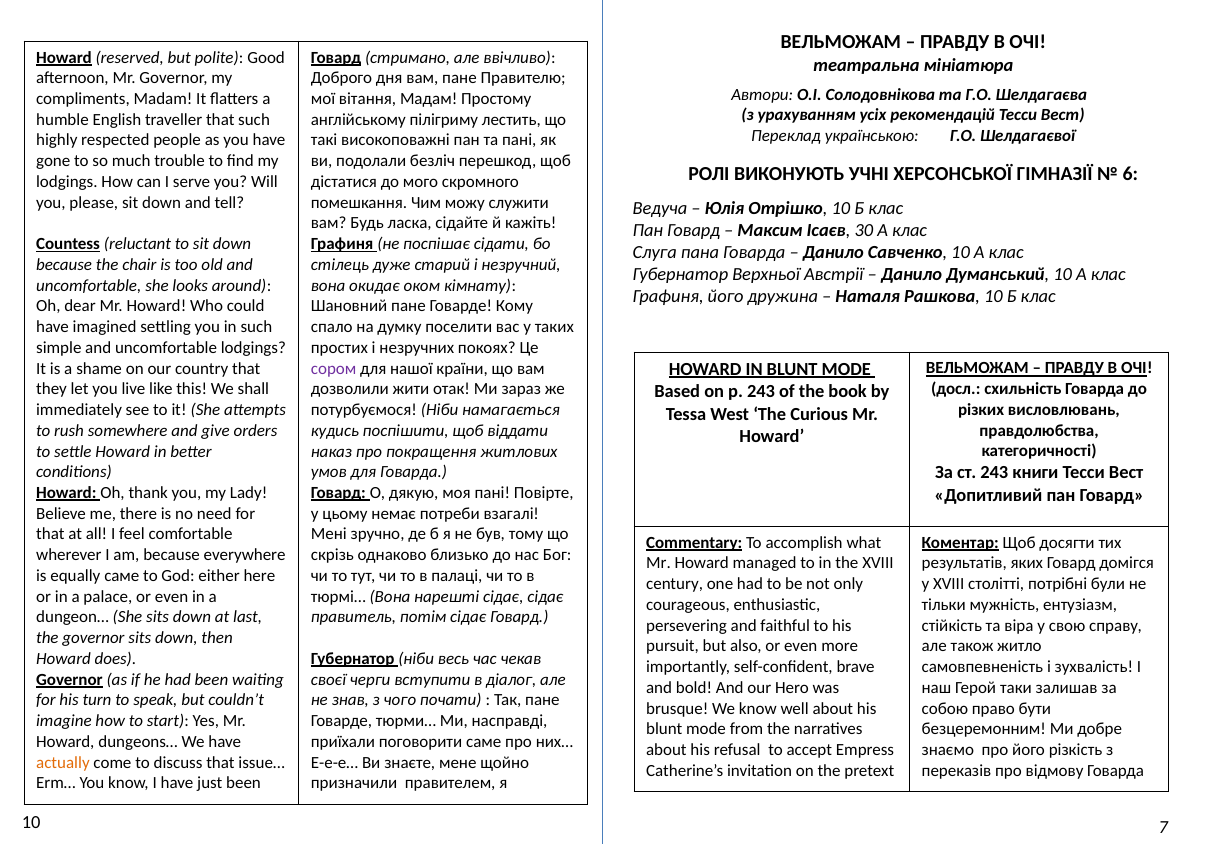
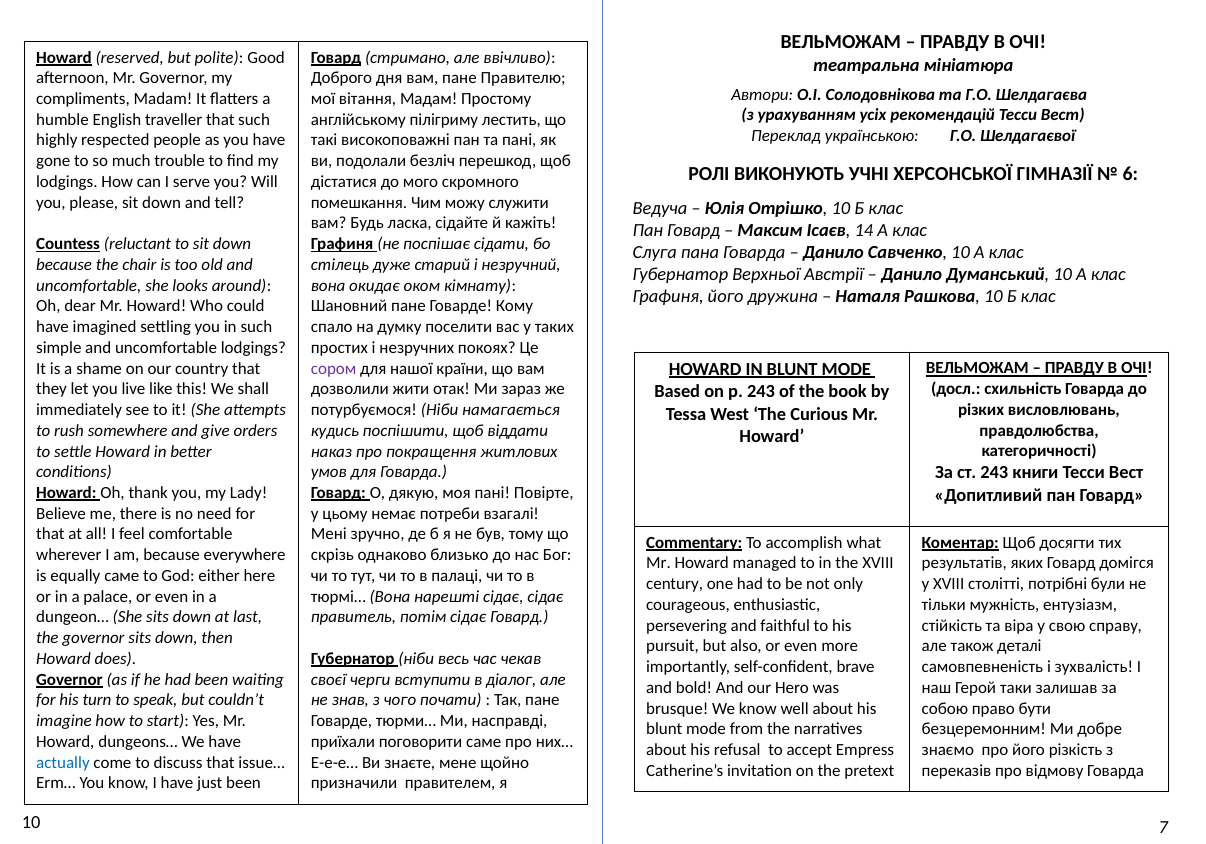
30: 30 -> 14 (864, 230)
житло: житло -> деталі (1019, 647)
actually colour: orange -> blue (63, 763)
